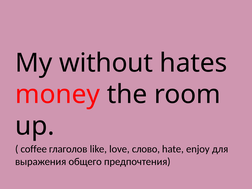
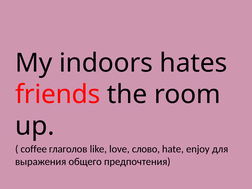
without: without -> indoors (106, 63)
money: money -> friends (58, 94)
